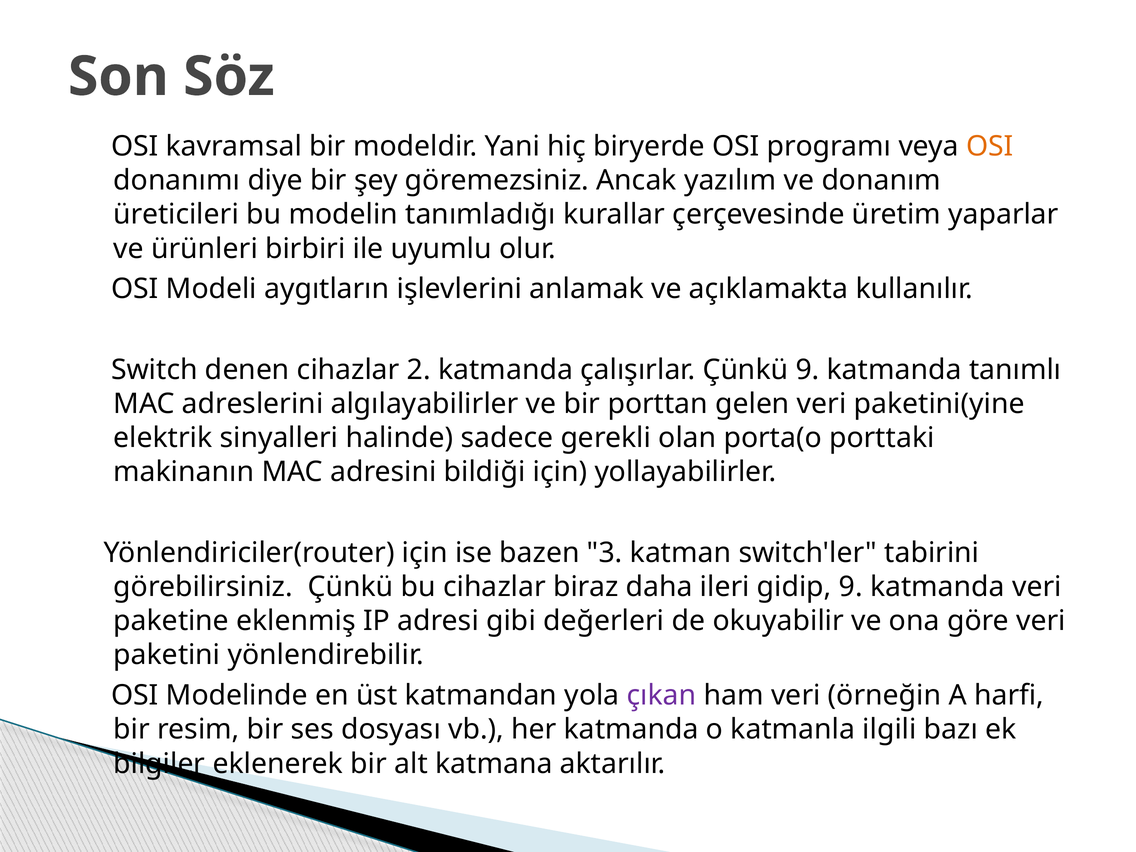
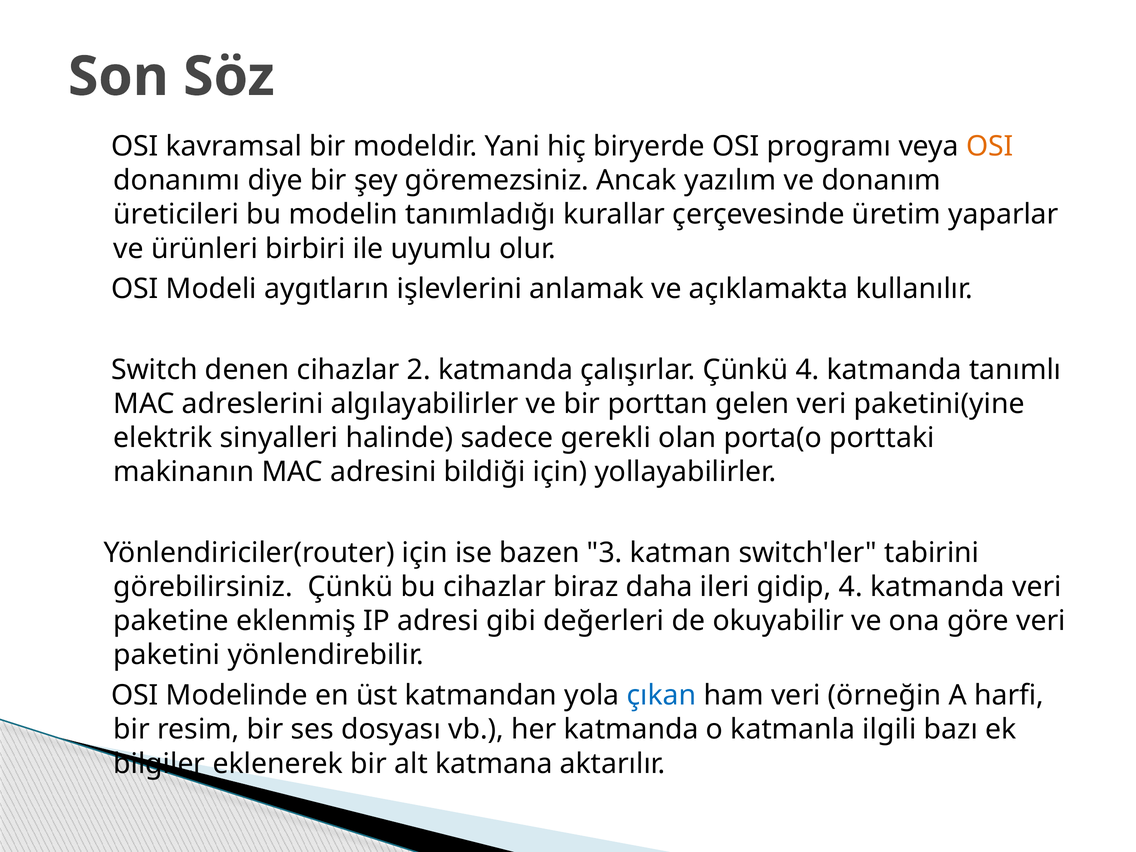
Çünkü 9: 9 -> 4 (808, 370)
gidip 9: 9 -> 4 (851, 587)
çıkan colour: purple -> blue (662, 695)
